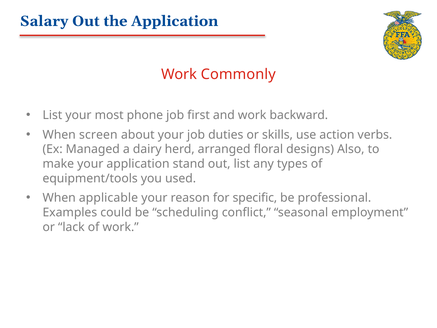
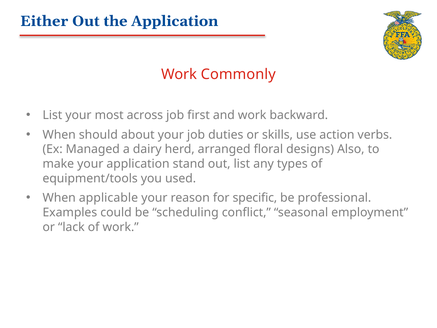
Salary: Salary -> Either (44, 21)
phone: phone -> across (145, 115)
screen: screen -> should (98, 135)
